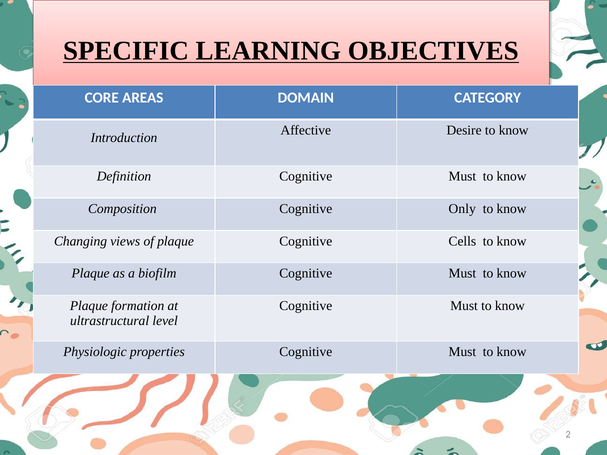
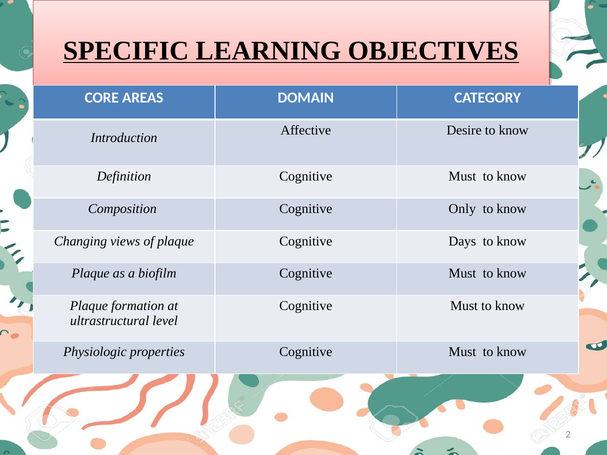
Cells: Cells -> Days (462, 241)
